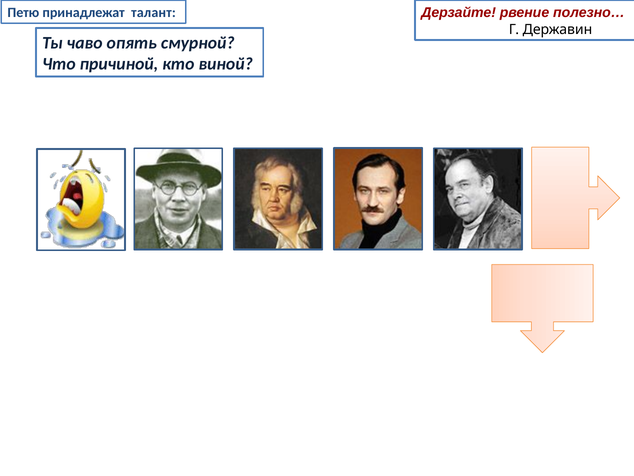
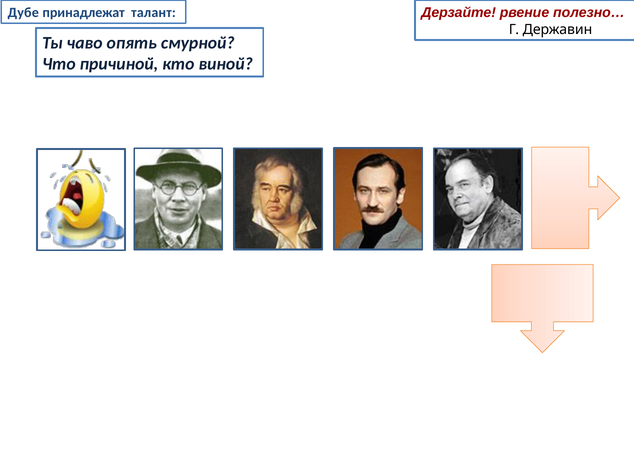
Петю: Петю -> Дубе (23, 13)
